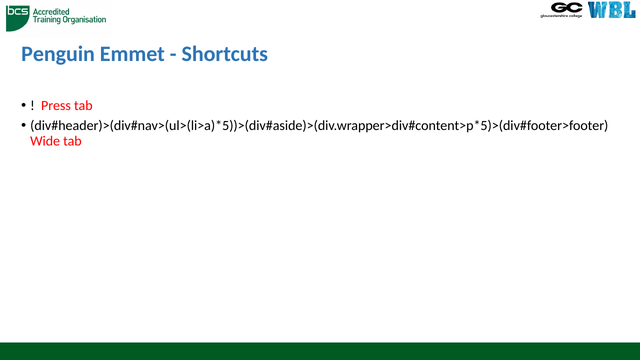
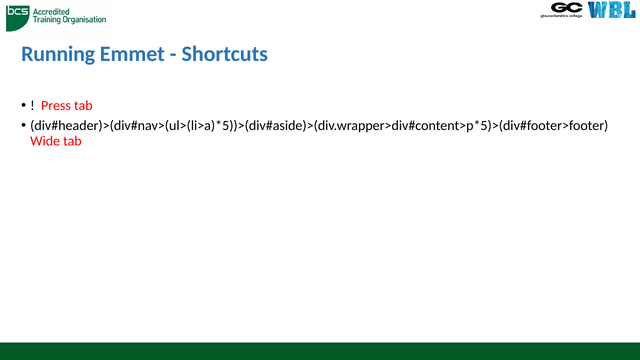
Penguin: Penguin -> Running (58, 54)
